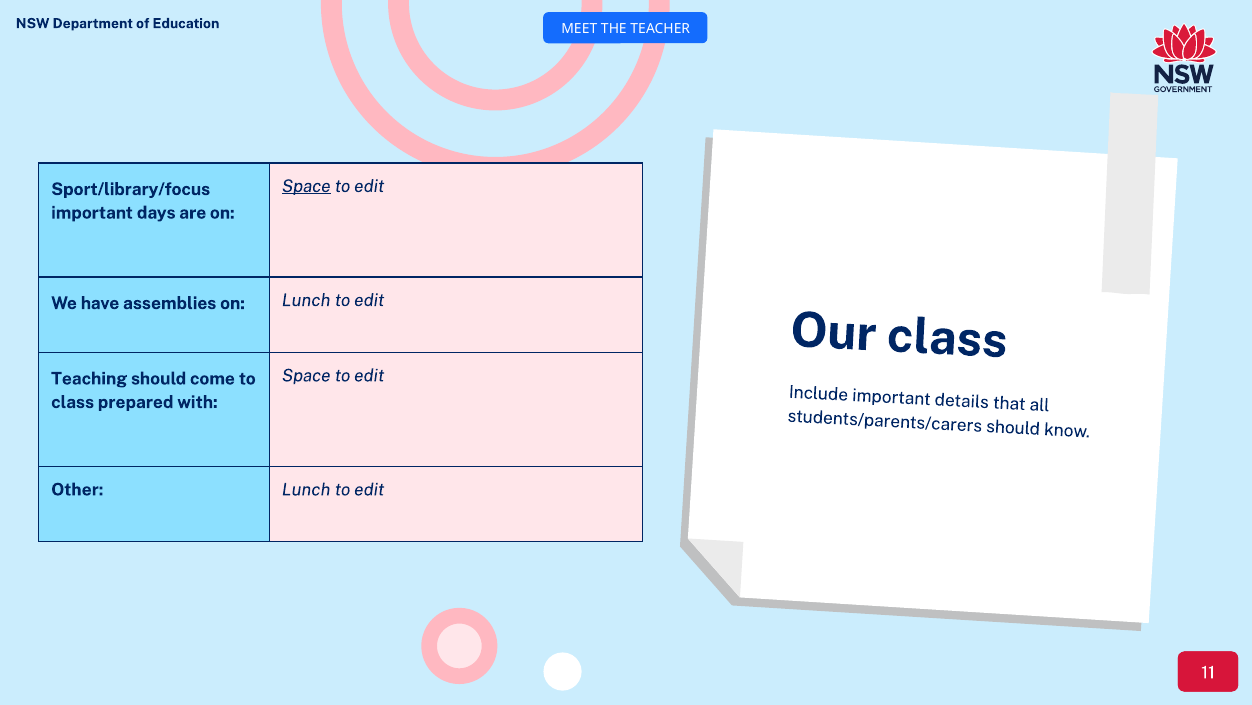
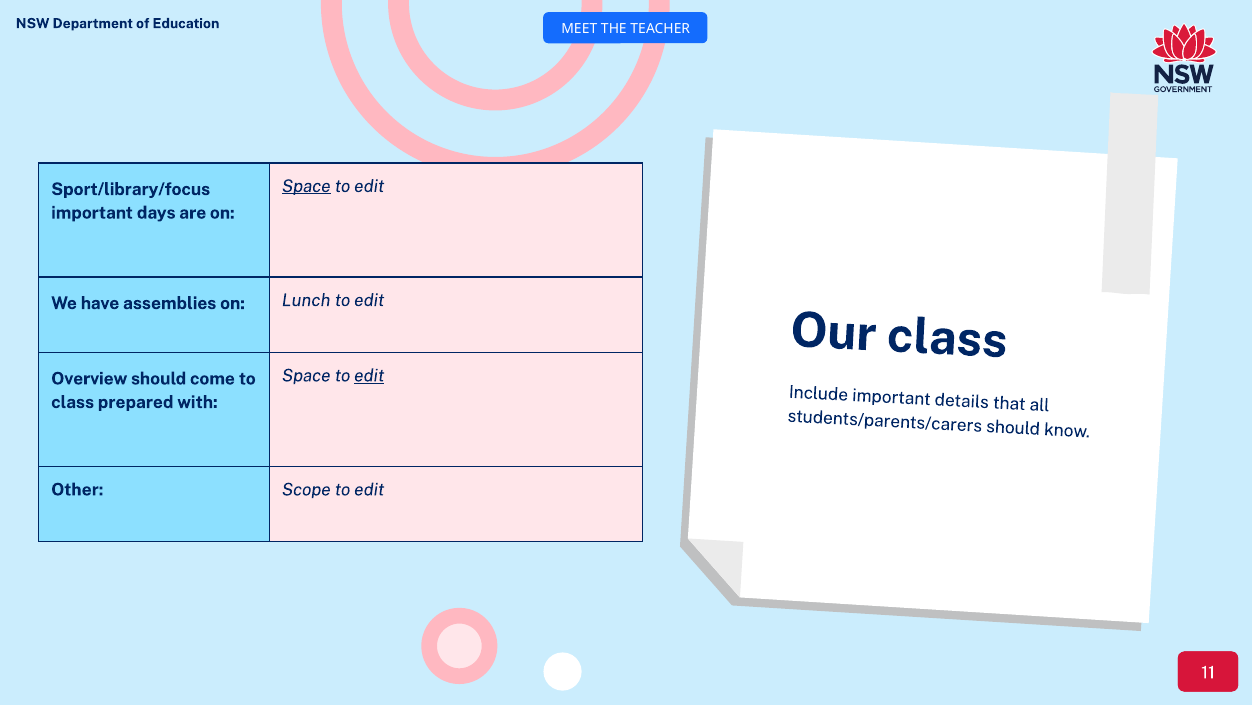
edit underline: none -> present (369, 375)
Teaching: Teaching -> Overview (89, 378)
Other Lunch: Lunch -> Scope (306, 489)
